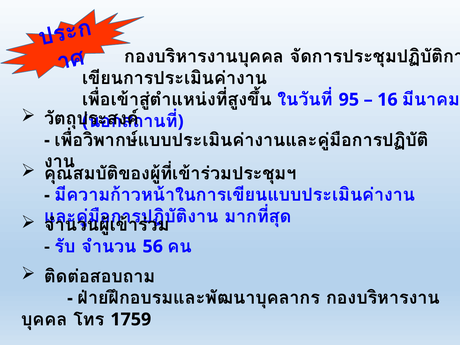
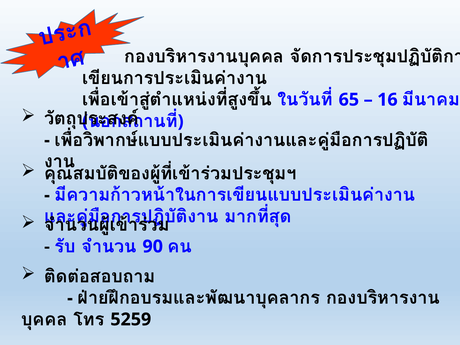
95: 95 -> 65 (349, 100)
56: 56 -> 90 (153, 246)
1759: 1759 -> 5259 (131, 319)
